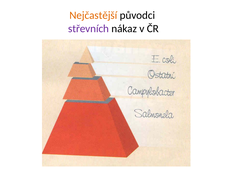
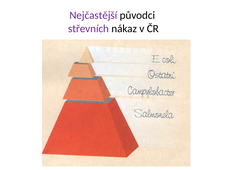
Nejčastější colour: orange -> purple (93, 15)
